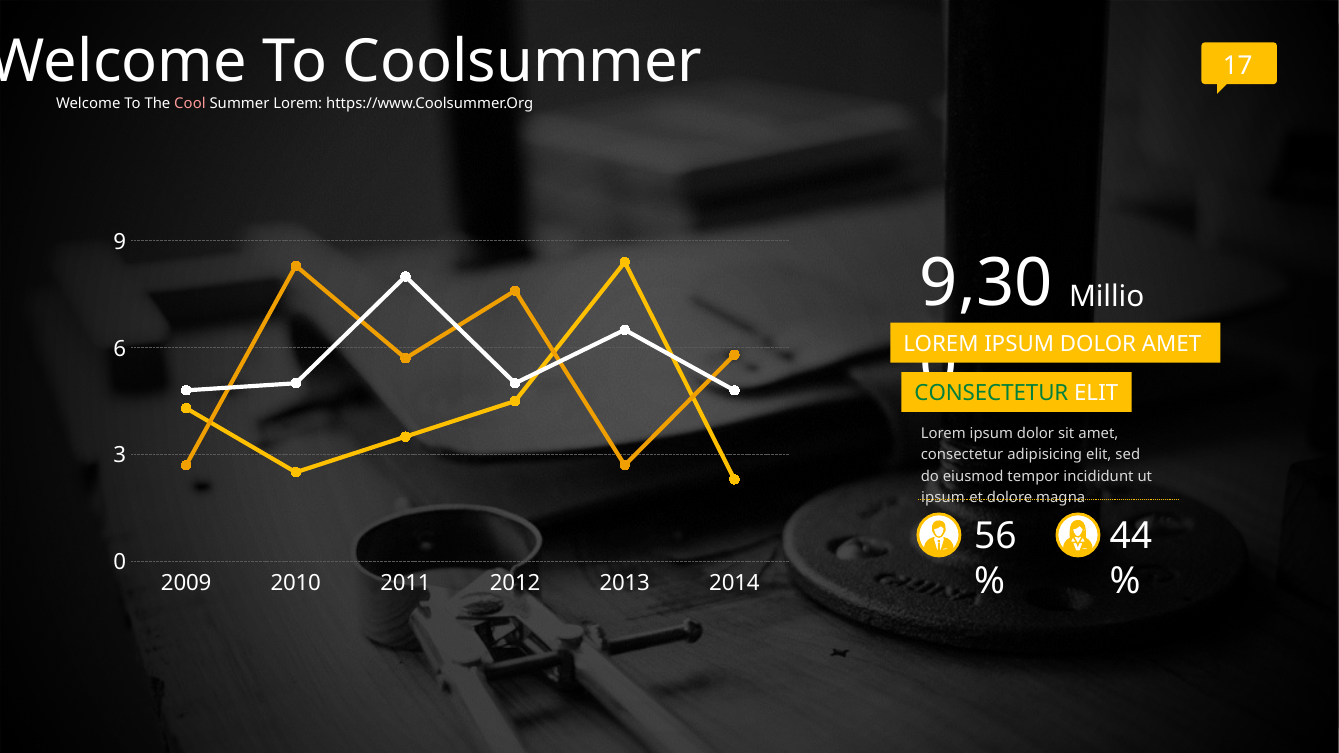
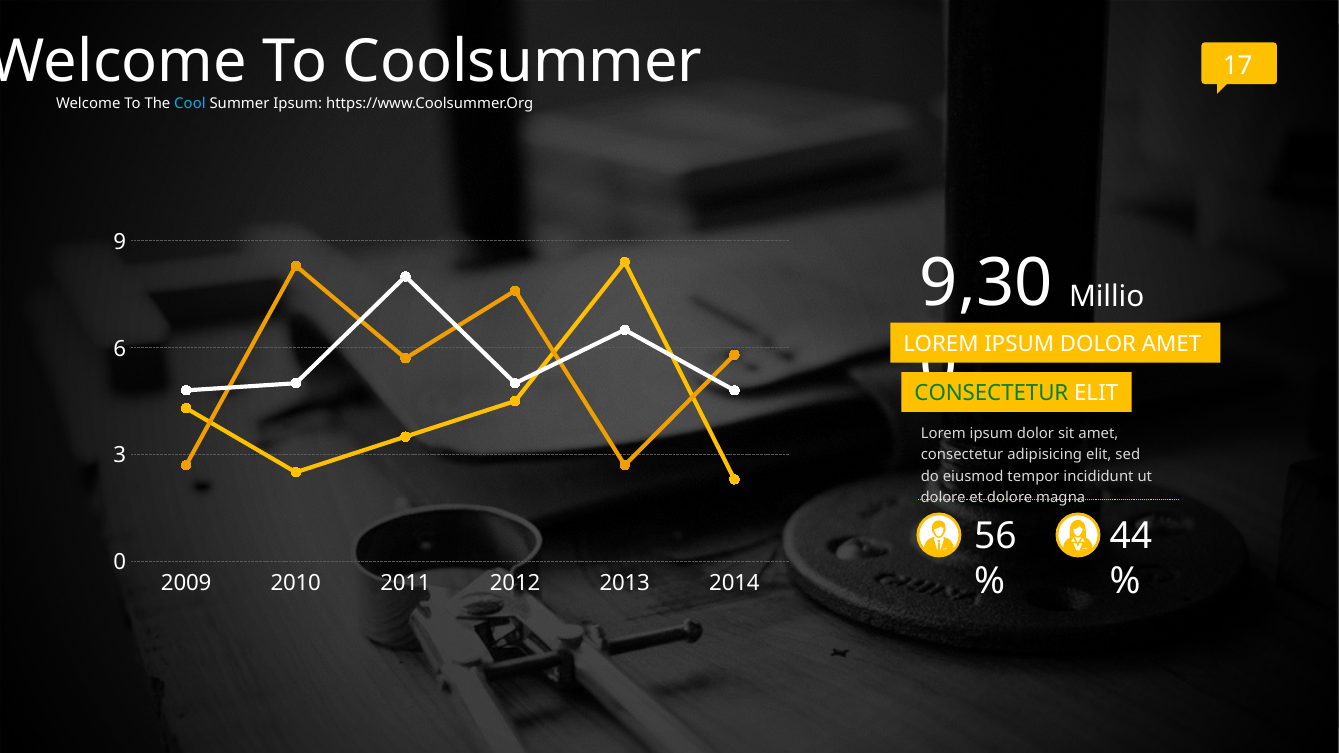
Cool colour: pink -> light blue (190, 103)
Summer Lorem: Lorem -> Ipsum (298, 103)
ipsum: ipsum -> dolore (943, 498)
